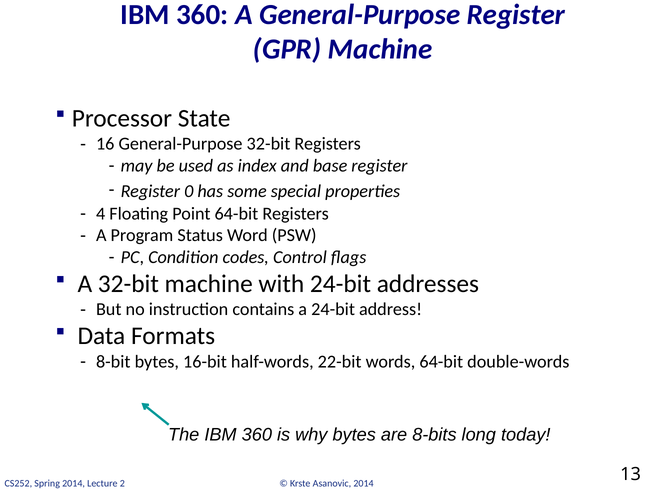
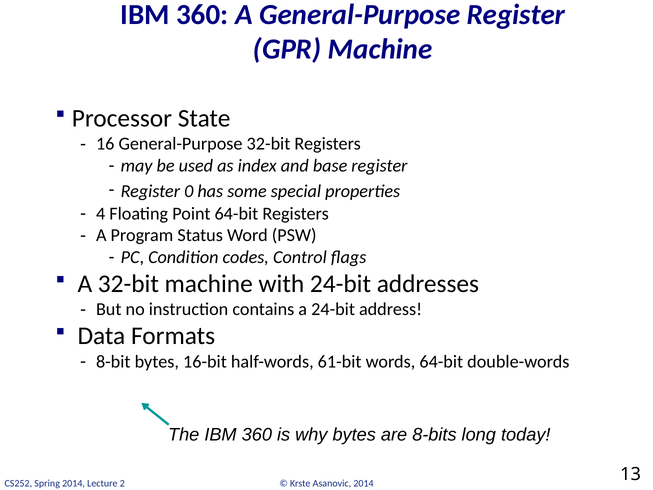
22-bit: 22-bit -> 61-bit (340, 362)
